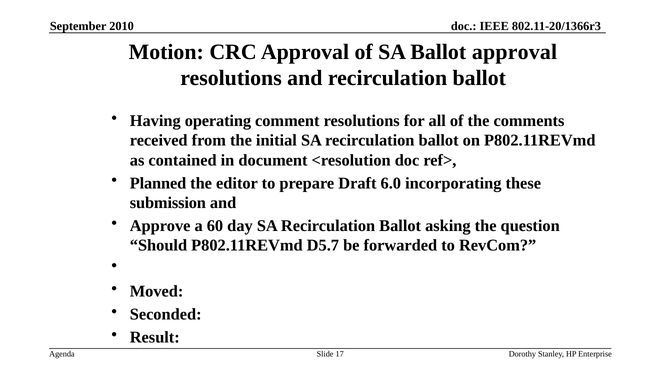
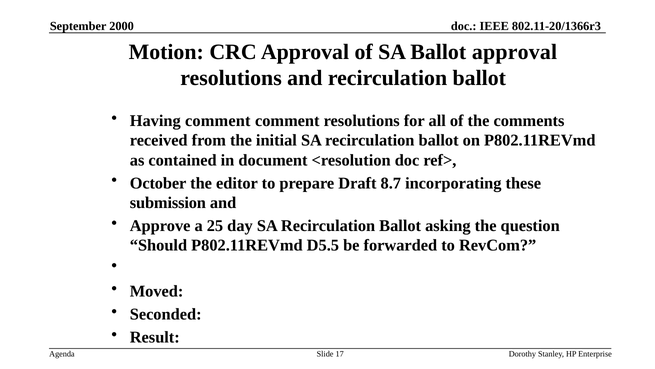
2010: 2010 -> 2000 (122, 26)
Having operating: operating -> comment (218, 121)
Planned: Planned -> October (158, 183)
6.0: 6.0 -> 8.7 (391, 183)
60: 60 -> 25 (215, 225)
D5.7: D5.7 -> D5.5 (323, 245)
